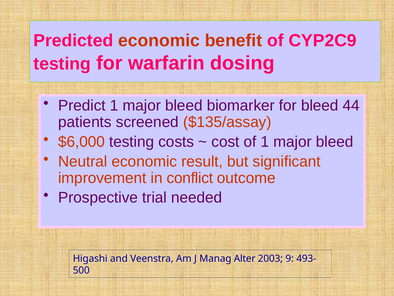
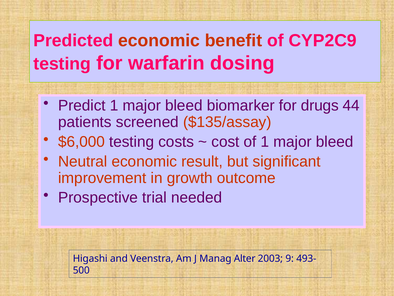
for bleed: bleed -> drugs (320, 105)
conflict: conflict -> growth (190, 178)
